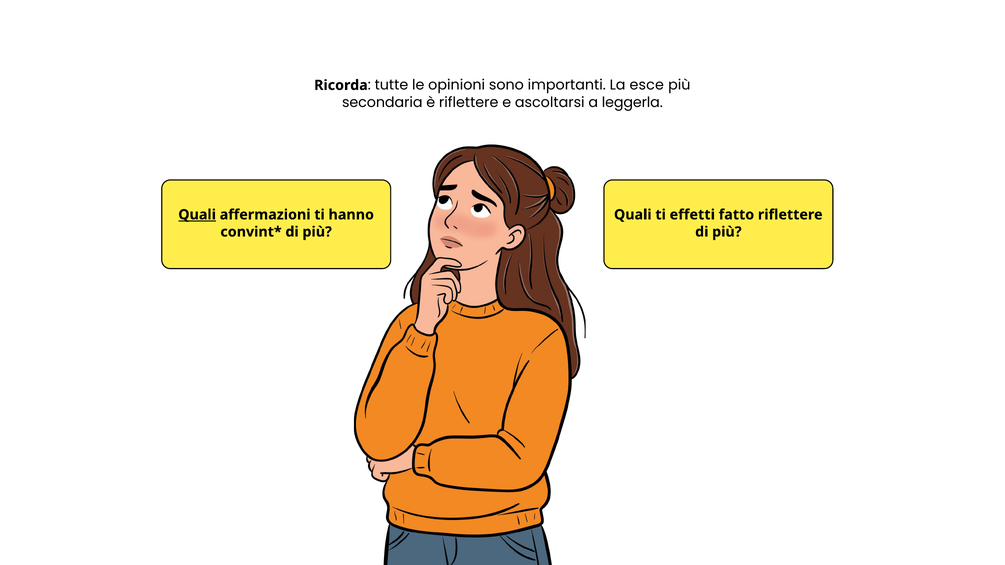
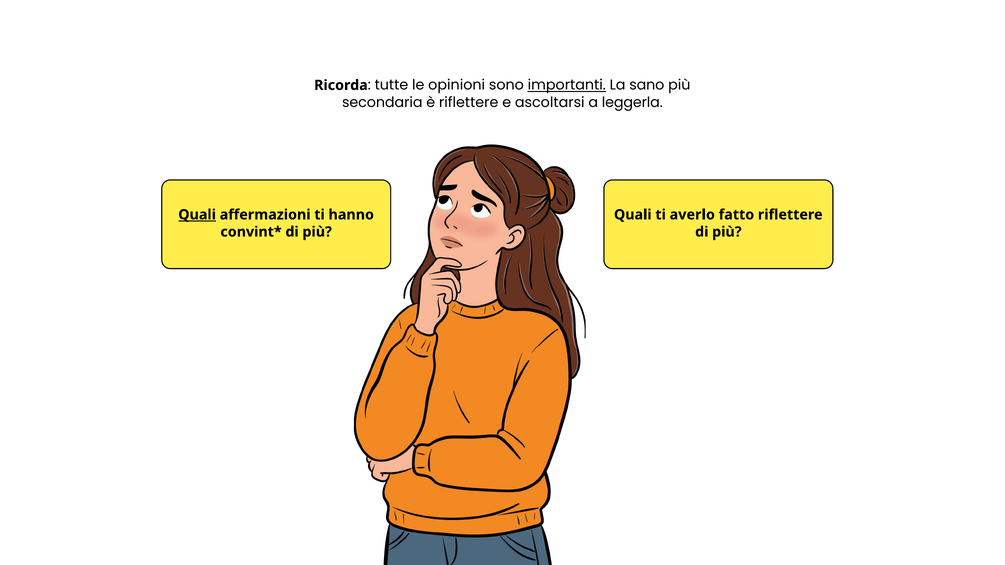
importanti underline: none -> present (567, 85)
esce: esce -> sano (647, 85)
effetti: effetti -> averlo (692, 215)
